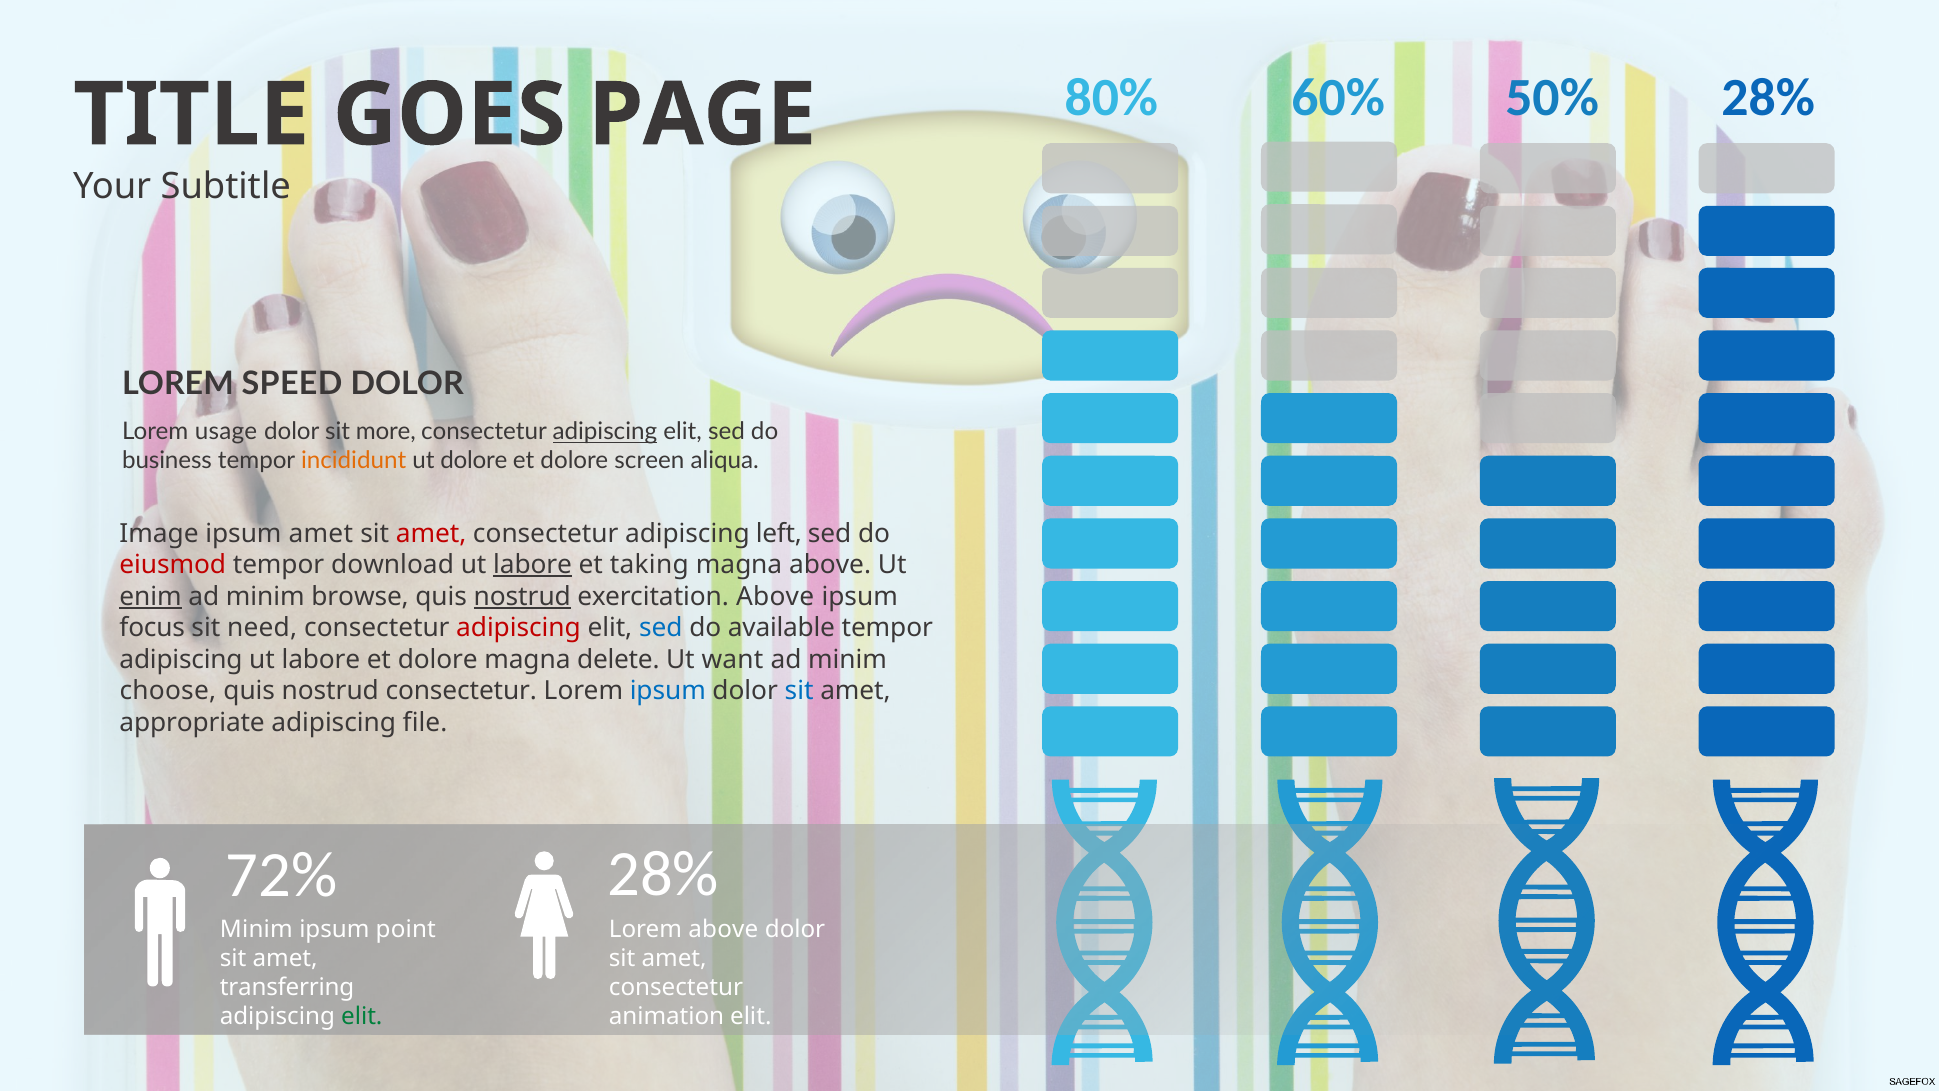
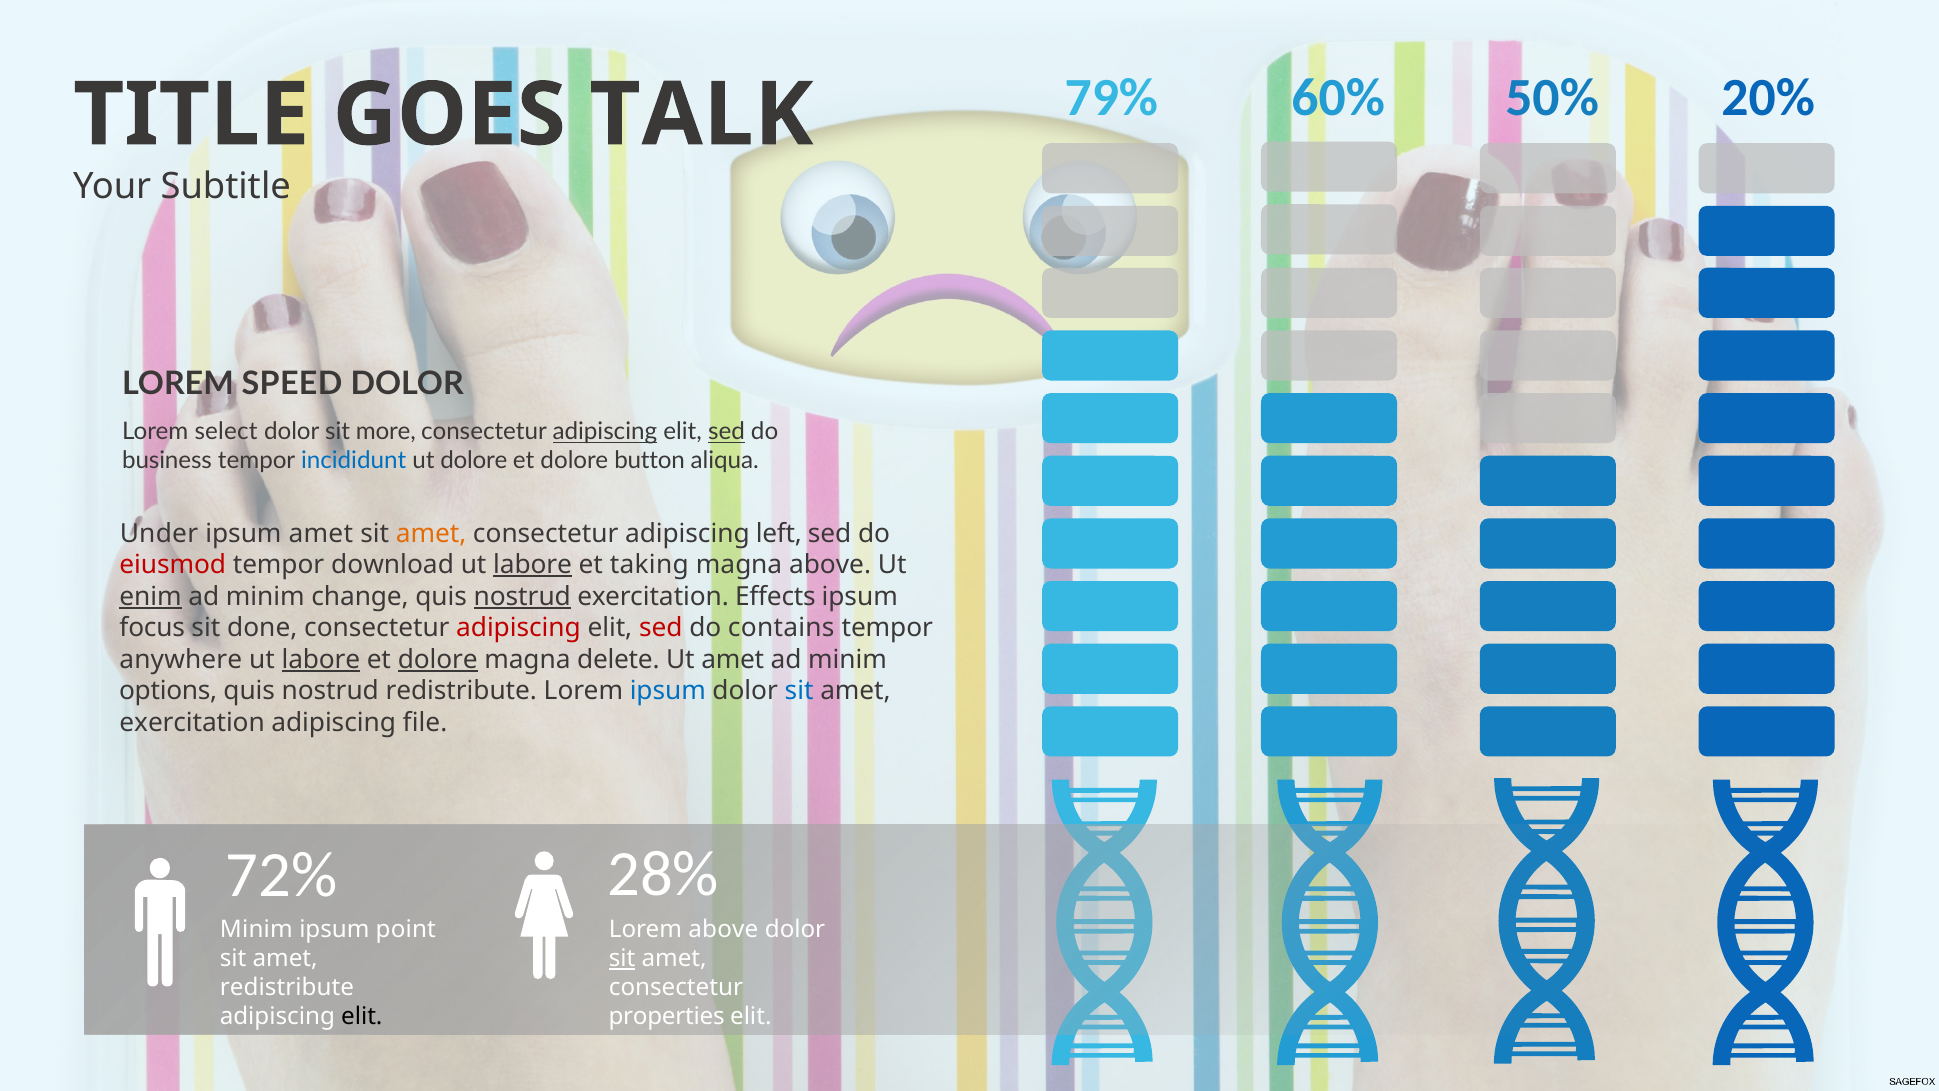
80%: 80% -> 79% (1111, 97)
50% 28%: 28% -> 20% (1768, 97)
PAGE: PAGE -> TALK (701, 115)
usage: usage -> select (226, 432)
sed underline: none -> present (727, 432)
incididunt colour: orange -> blue (354, 461)
screen: screen -> button (650, 461)
Image: Image -> Under (159, 533)
amet colour: red -> orange (431, 533)
browse: browse -> change (360, 596)
exercitation Above: Above -> Effects (775, 596)
need: need -> done (262, 628)
sed colour: blue -> red (661, 628)
available: available -> contains (781, 628)
adipiscing: adipiscing -> anywhere (181, 659)
labore underline: none -> present (321, 659)
dolore underline: none -> present (438, 659)
Ut want: want -> amet (733, 659)
choose: choose -> options (168, 691)
nostrud consectetur: consectetur -> redistribute (461, 691)
appropriate: appropriate -> exercitation (192, 722)
sit underline: none -> present (622, 958)
transferring: transferring -> redistribute (287, 987)
elit colour: green -> black (362, 1016)
animation: animation -> properties (667, 1016)
